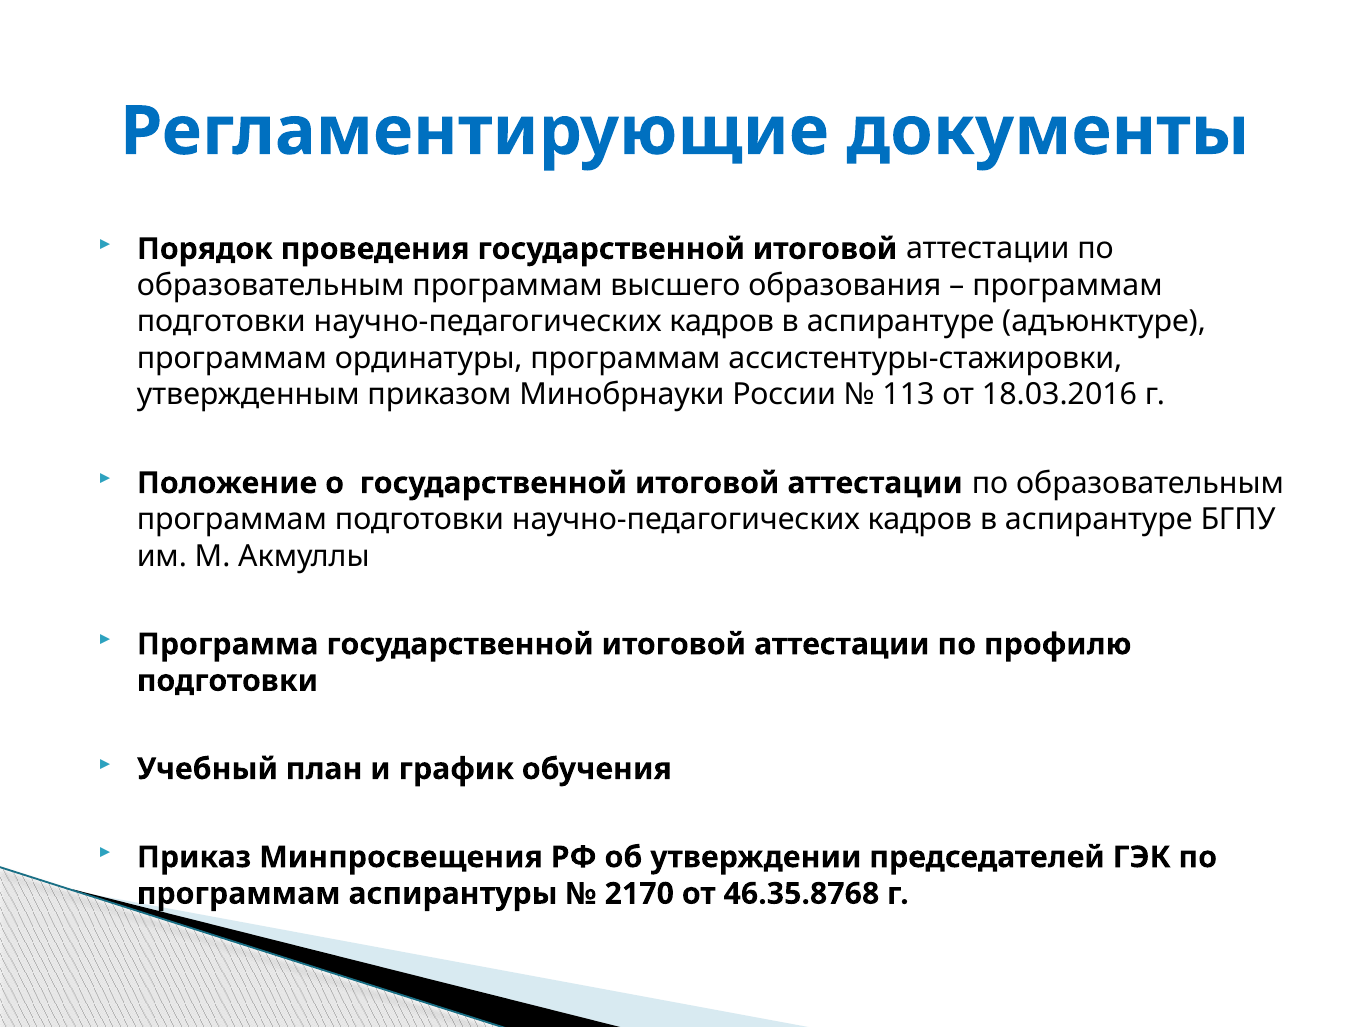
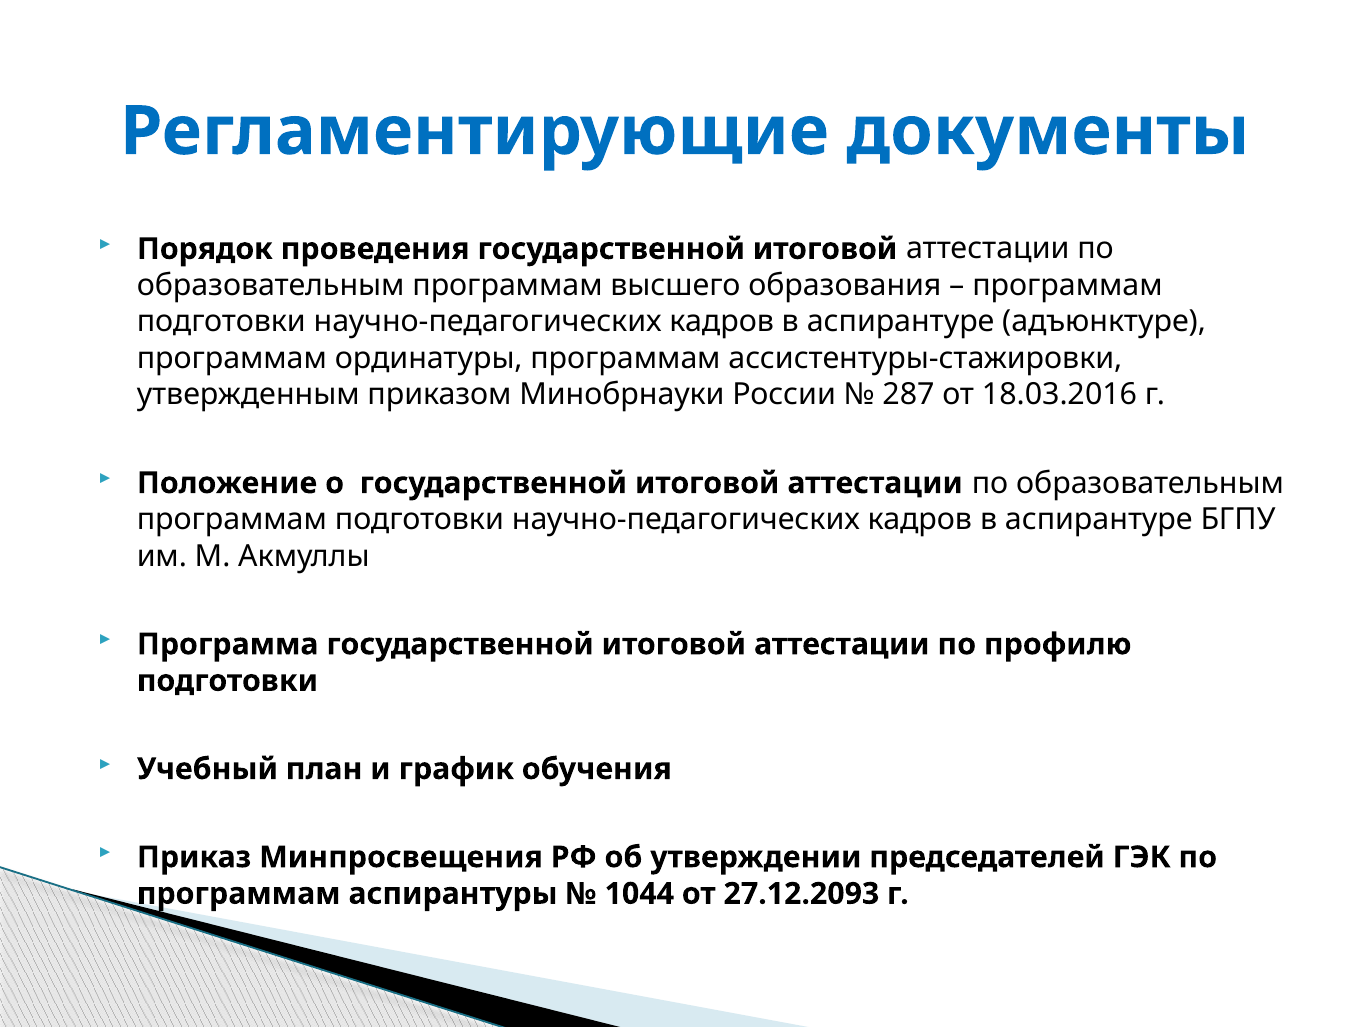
113: 113 -> 287 (908, 395)
2170: 2170 -> 1044 (639, 894)
46.35.8768: 46.35.8768 -> 27.12.2093 (801, 894)
